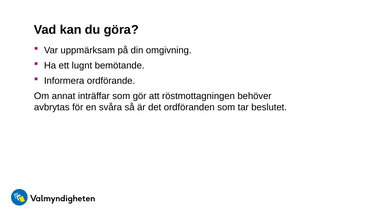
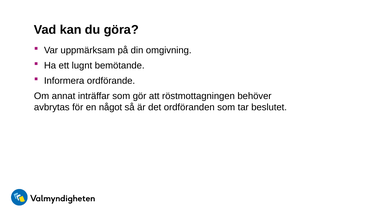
svåra: svåra -> något (110, 107)
